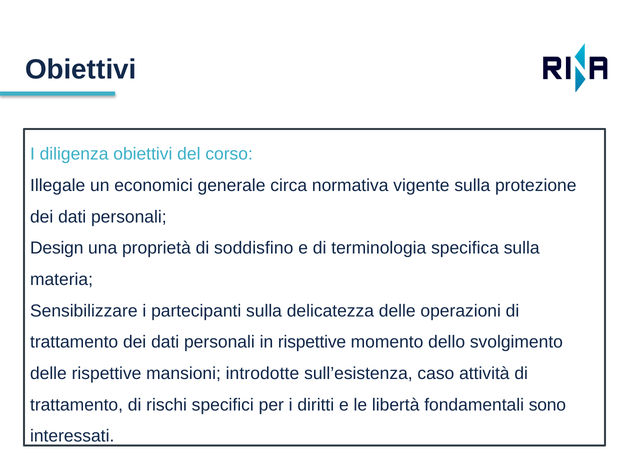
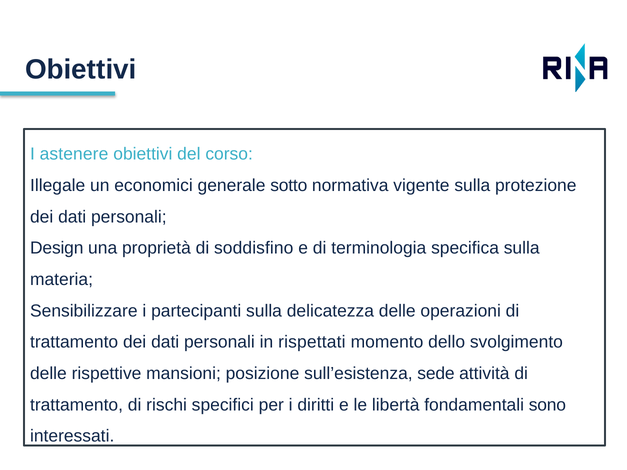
diligenza: diligenza -> astenere (74, 154)
circa: circa -> sotto (289, 186)
in rispettive: rispettive -> rispettati (312, 342)
introdotte: introdotte -> posizione (262, 374)
caso: caso -> sede (436, 374)
